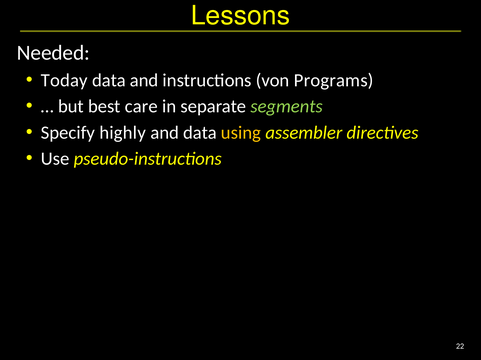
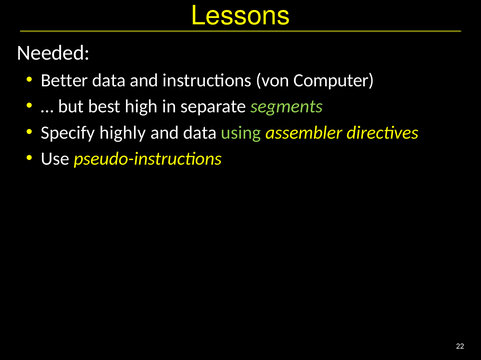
Today: Today -> Better (65, 80)
Programs: Programs -> Computer (334, 80)
care: care -> high (141, 107)
using colour: yellow -> light green (241, 133)
